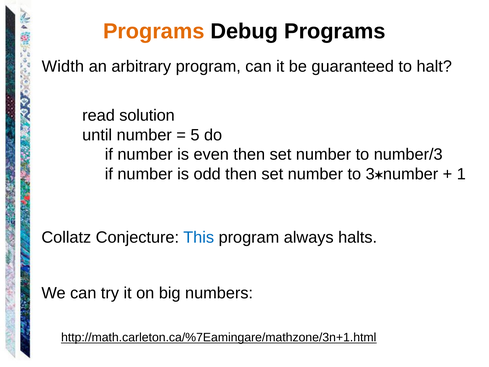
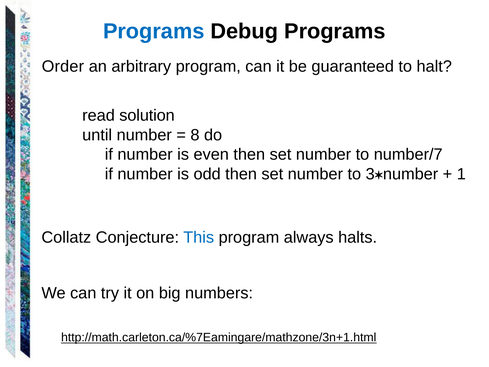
Programs colour: orange -> blue (154, 31)
Width: Width -> Order (63, 66)
5: 5 -> 8 (195, 135)
number/3: number/3 -> number/7 (408, 154)
